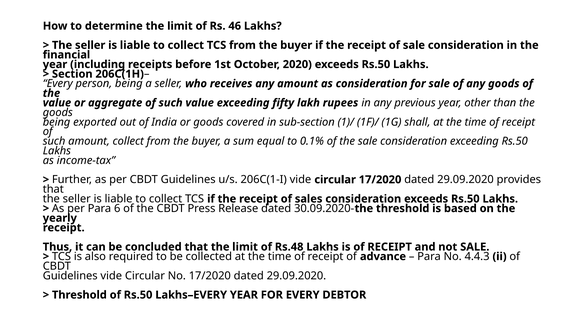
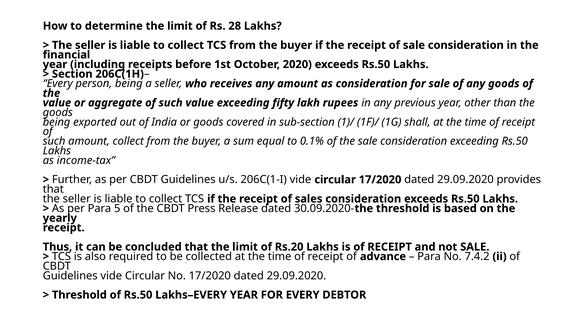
46: 46 -> 28 (235, 26)
6: 6 -> 5 (117, 208)
Rs.48: Rs.48 -> Rs.20 (289, 247)
4.4.3: 4.4.3 -> 7.4.2 (477, 256)
